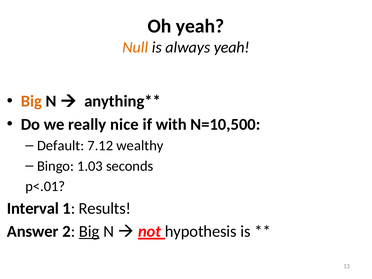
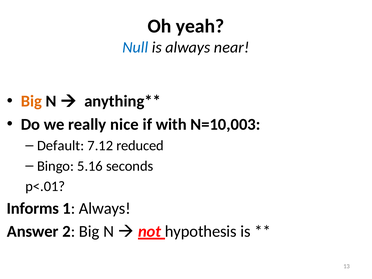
Null colour: orange -> blue (135, 47)
always yeah: yeah -> near (232, 47)
N=10,500: N=10,500 -> N=10,003 (225, 124)
wealthy: wealthy -> reduced (140, 146)
1.03: 1.03 -> 5.16 (90, 166)
Interval: Interval -> Informs (33, 208)
1 Results: Results -> Always (105, 208)
Big underline: present -> none (89, 231)
